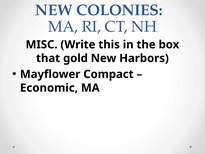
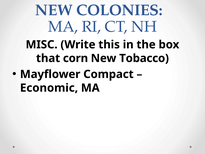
gold: gold -> corn (76, 58)
Harbors: Harbors -> Tobacco (144, 58)
